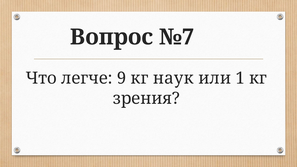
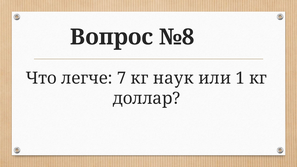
№7: №7 -> №8 (177, 37)
9: 9 -> 7 (122, 78)
зрения: зрения -> доллар (146, 98)
